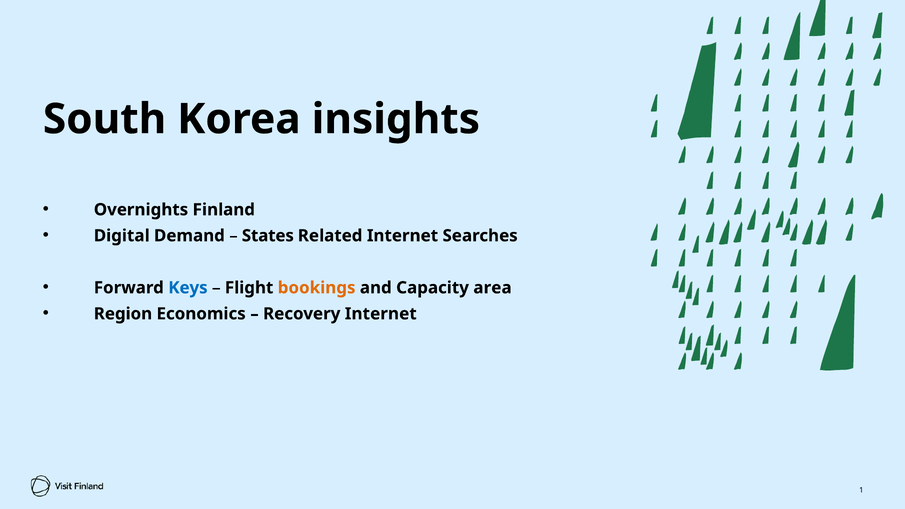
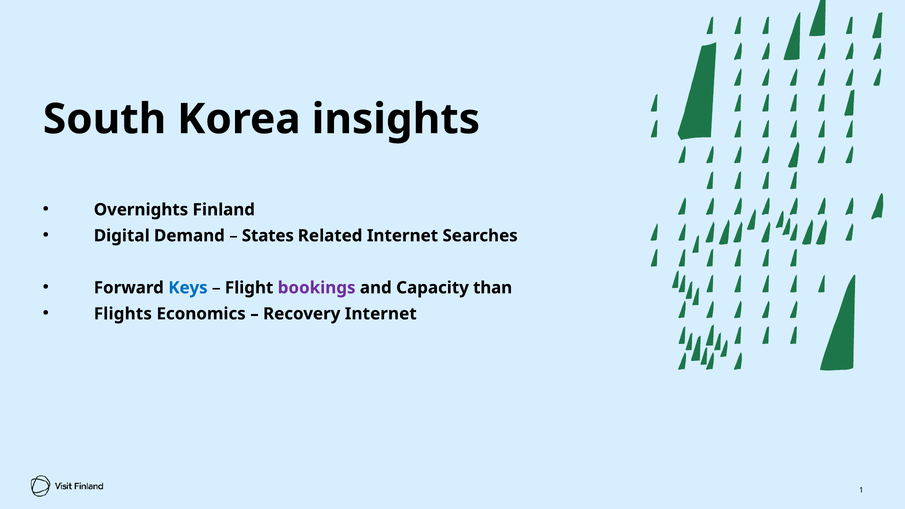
bookings colour: orange -> purple (317, 288)
area: area -> than (493, 288)
Region: Region -> Flights (123, 314)
